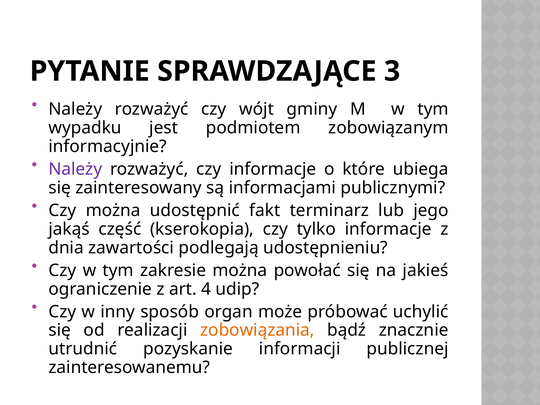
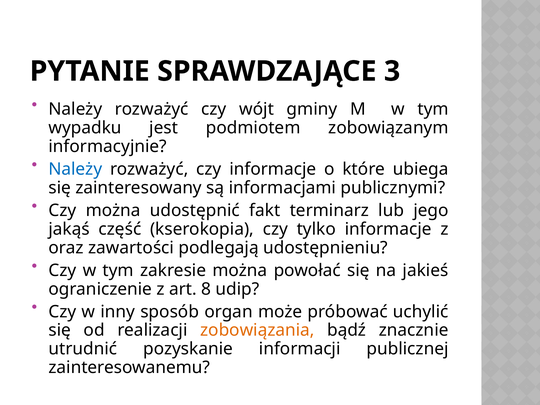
Należy colour: purple -> blue (75, 169)
dnia: dnia -> oraz (66, 248)
4: 4 -> 8 (206, 289)
